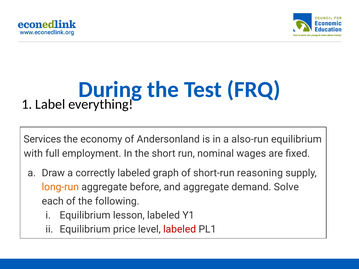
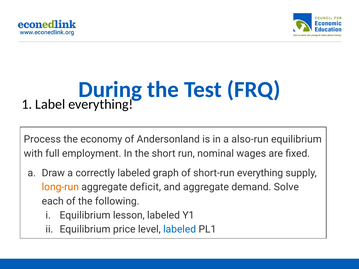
Services: Services -> Process (42, 139)
short-run reasoning: reasoning -> everything (260, 173)
before: before -> deficit (145, 187)
labeled colour: red -> blue (180, 230)
